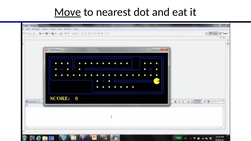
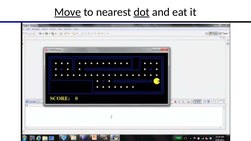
dot underline: none -> present (142, 12)
